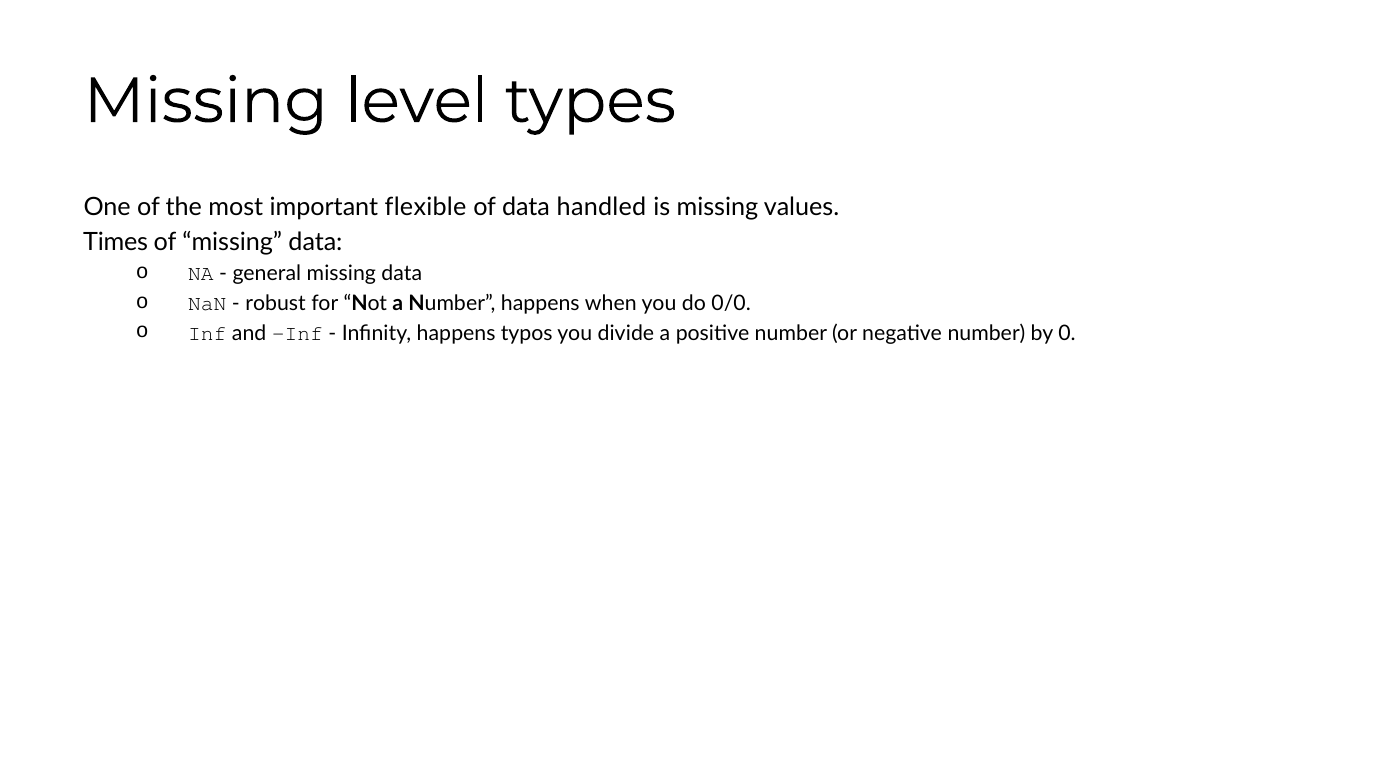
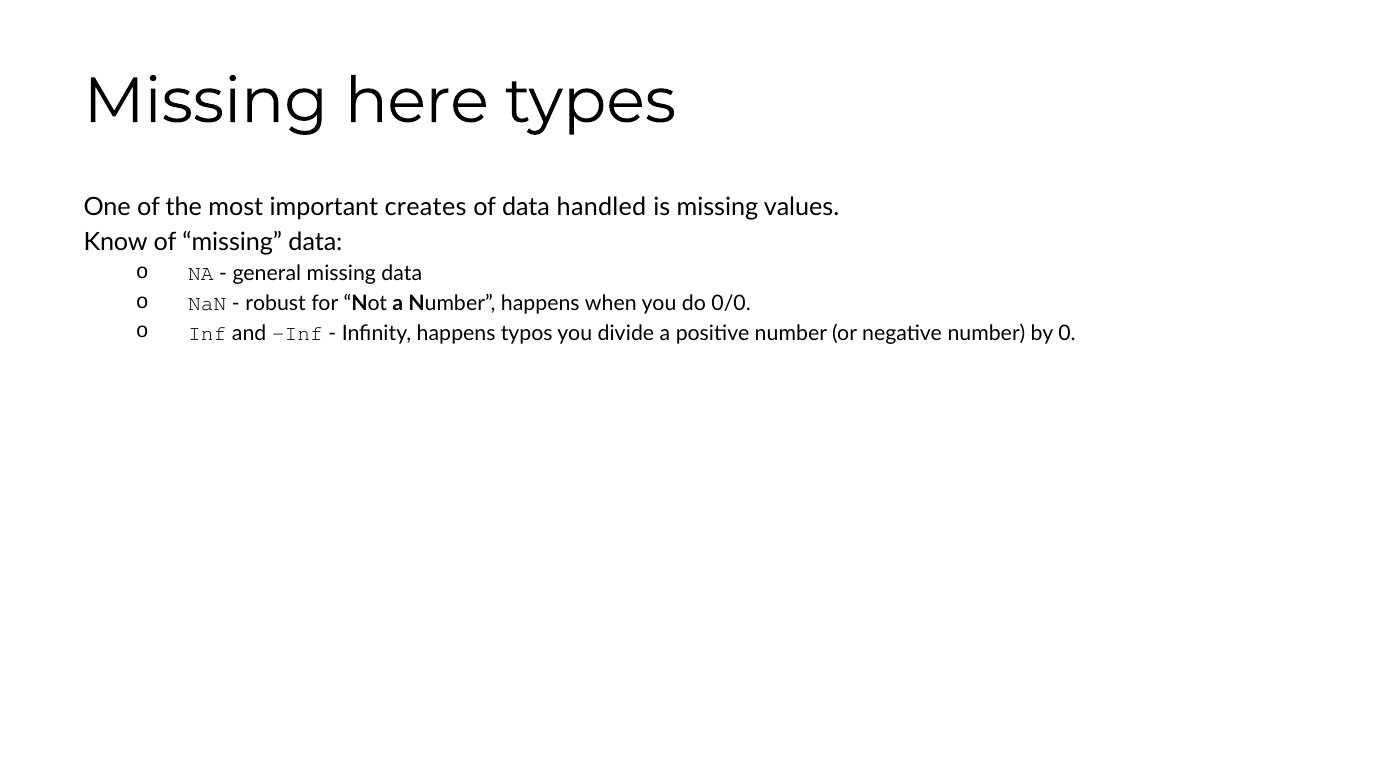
level: level -> here (417, 101)
flexible: flexible -> creates (426, 207)
Times: Times -> Know (116, 242)
